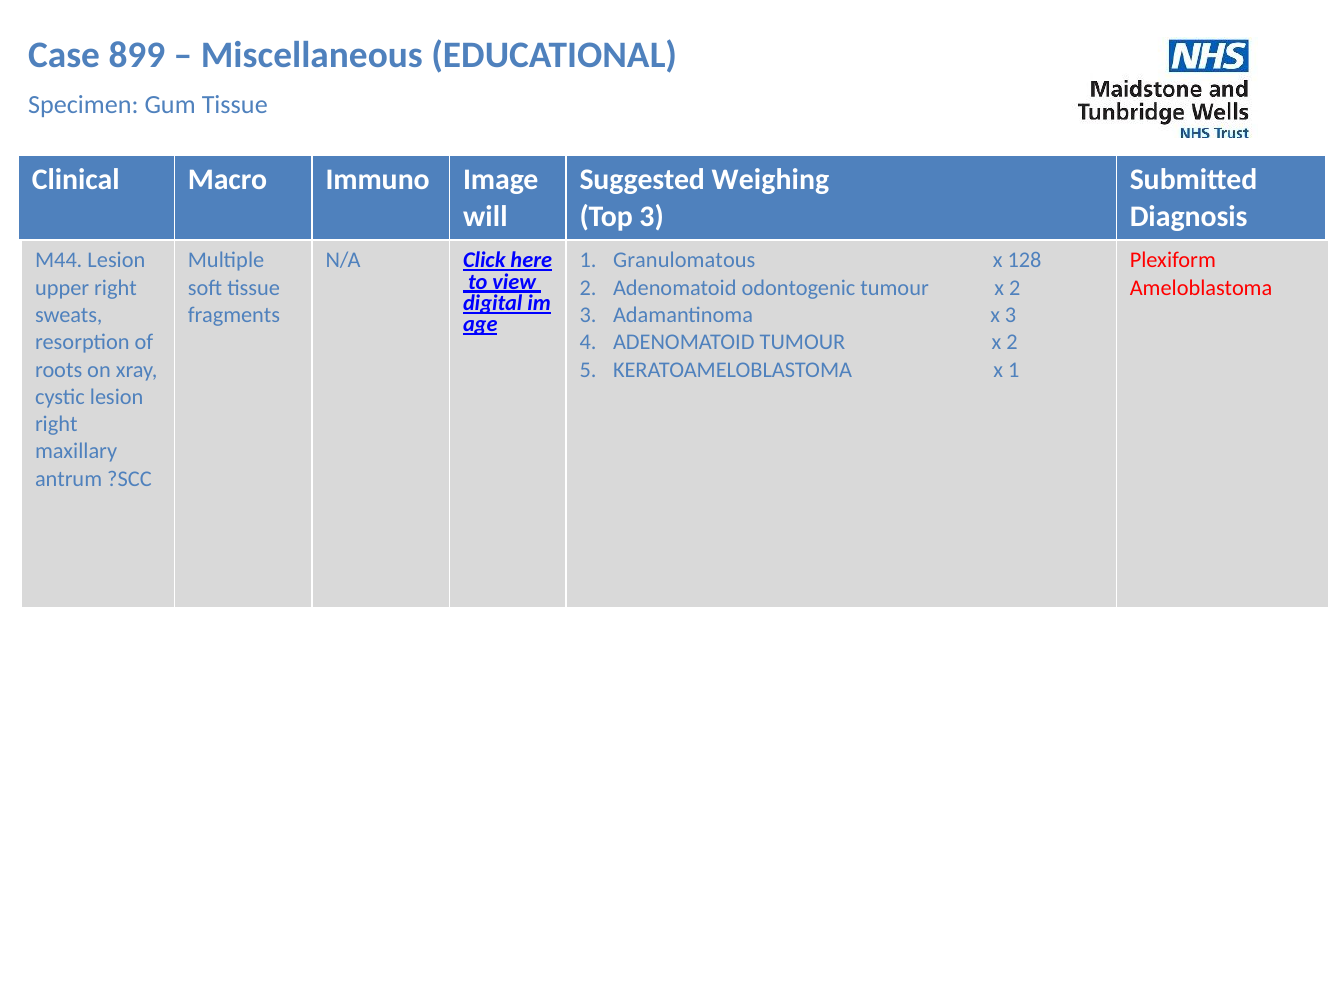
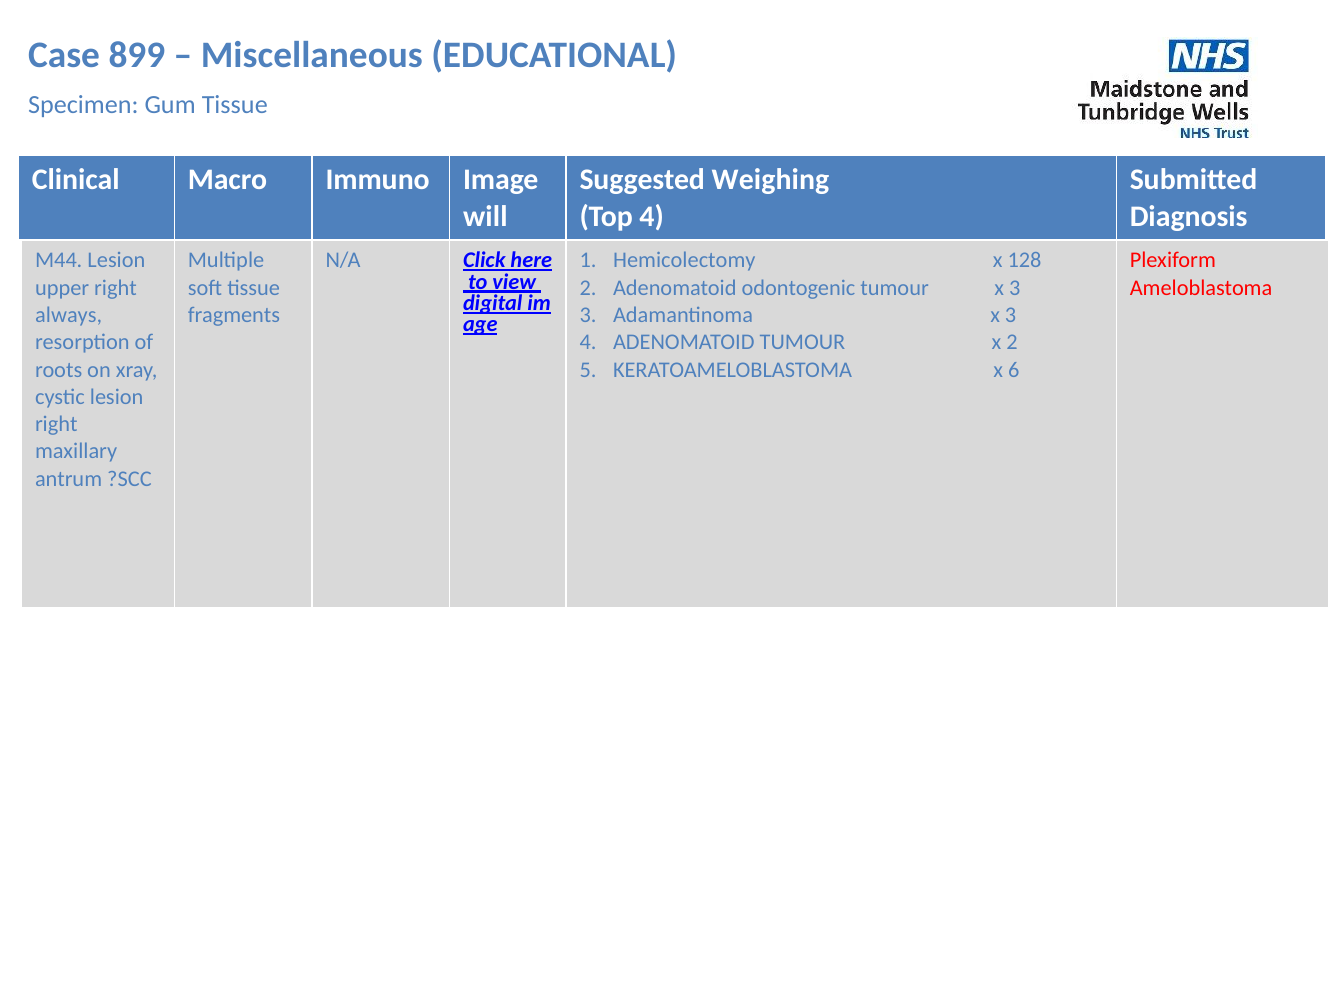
Top 3: 3 -> 4 (652, 217)
Granulomatous: Granulomatous -> Hemicolectomy (684, 260)
odontogenic tumour x 2: 2 -> 3 (1015, 288)
sweats: sweats -> always (69, 315)
x 1: 1 -> 6 (1014, 370)
